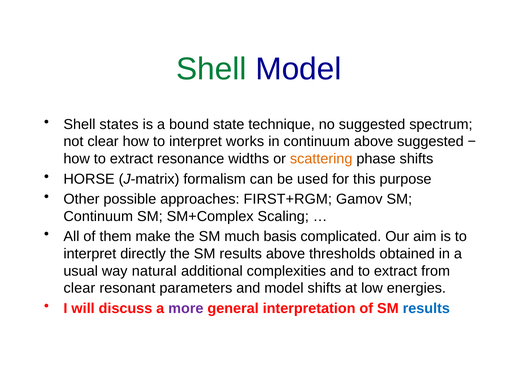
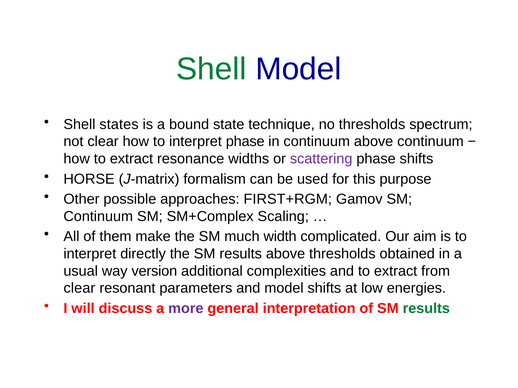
no suggested: suggested -> thresholds (372, 124)
interpret works: works -> phase (245, 142)
above suggested: suggested -> continuum (430, 142)
scattering colour: orange -> purple (321, 159)
basis: basis -> width (280, 237)
natural: natural -> version (154, 271)
results colour: blue -> green (426, 309)
